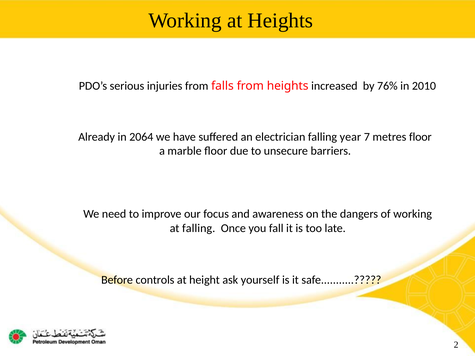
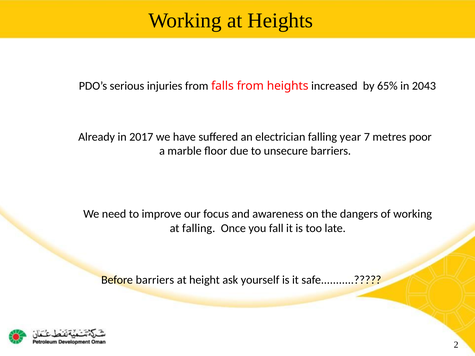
76%: 76% -> 65% (387, 86)
2010: 2010 -> 2043 (424, 86)
2064: 2064 -> 2017 (141, 137)
metres floor: floor -> poor (420, 137)
Before controls: controls -> barriers (155, 280)
